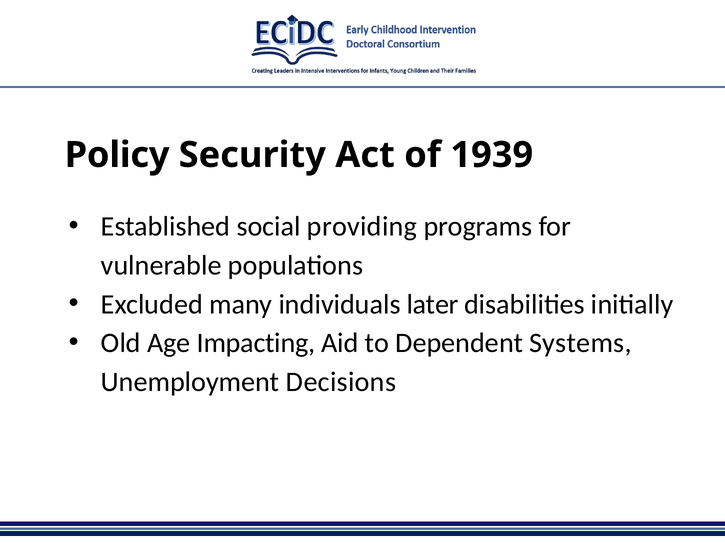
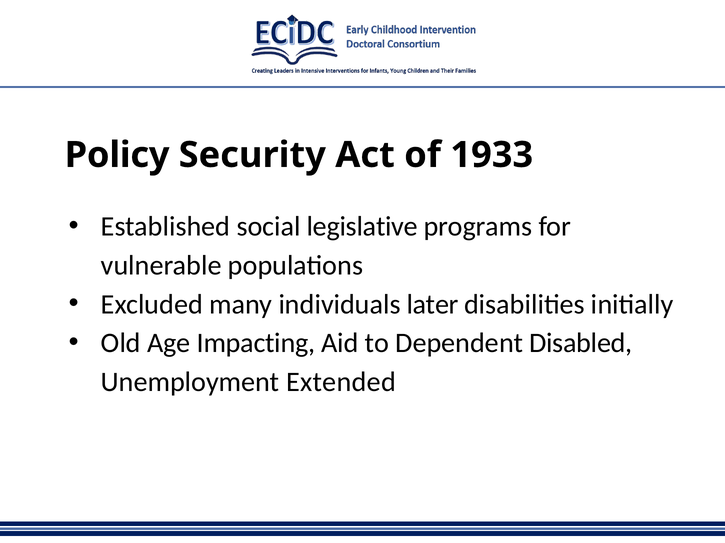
1939: 1939 -> 1933 (492, 155)
providing: providing -> legislative (362, 227)
Systems: Systems -> Disabled (581, 344)
Decisions: Decisions -> Extended (341, 382)
